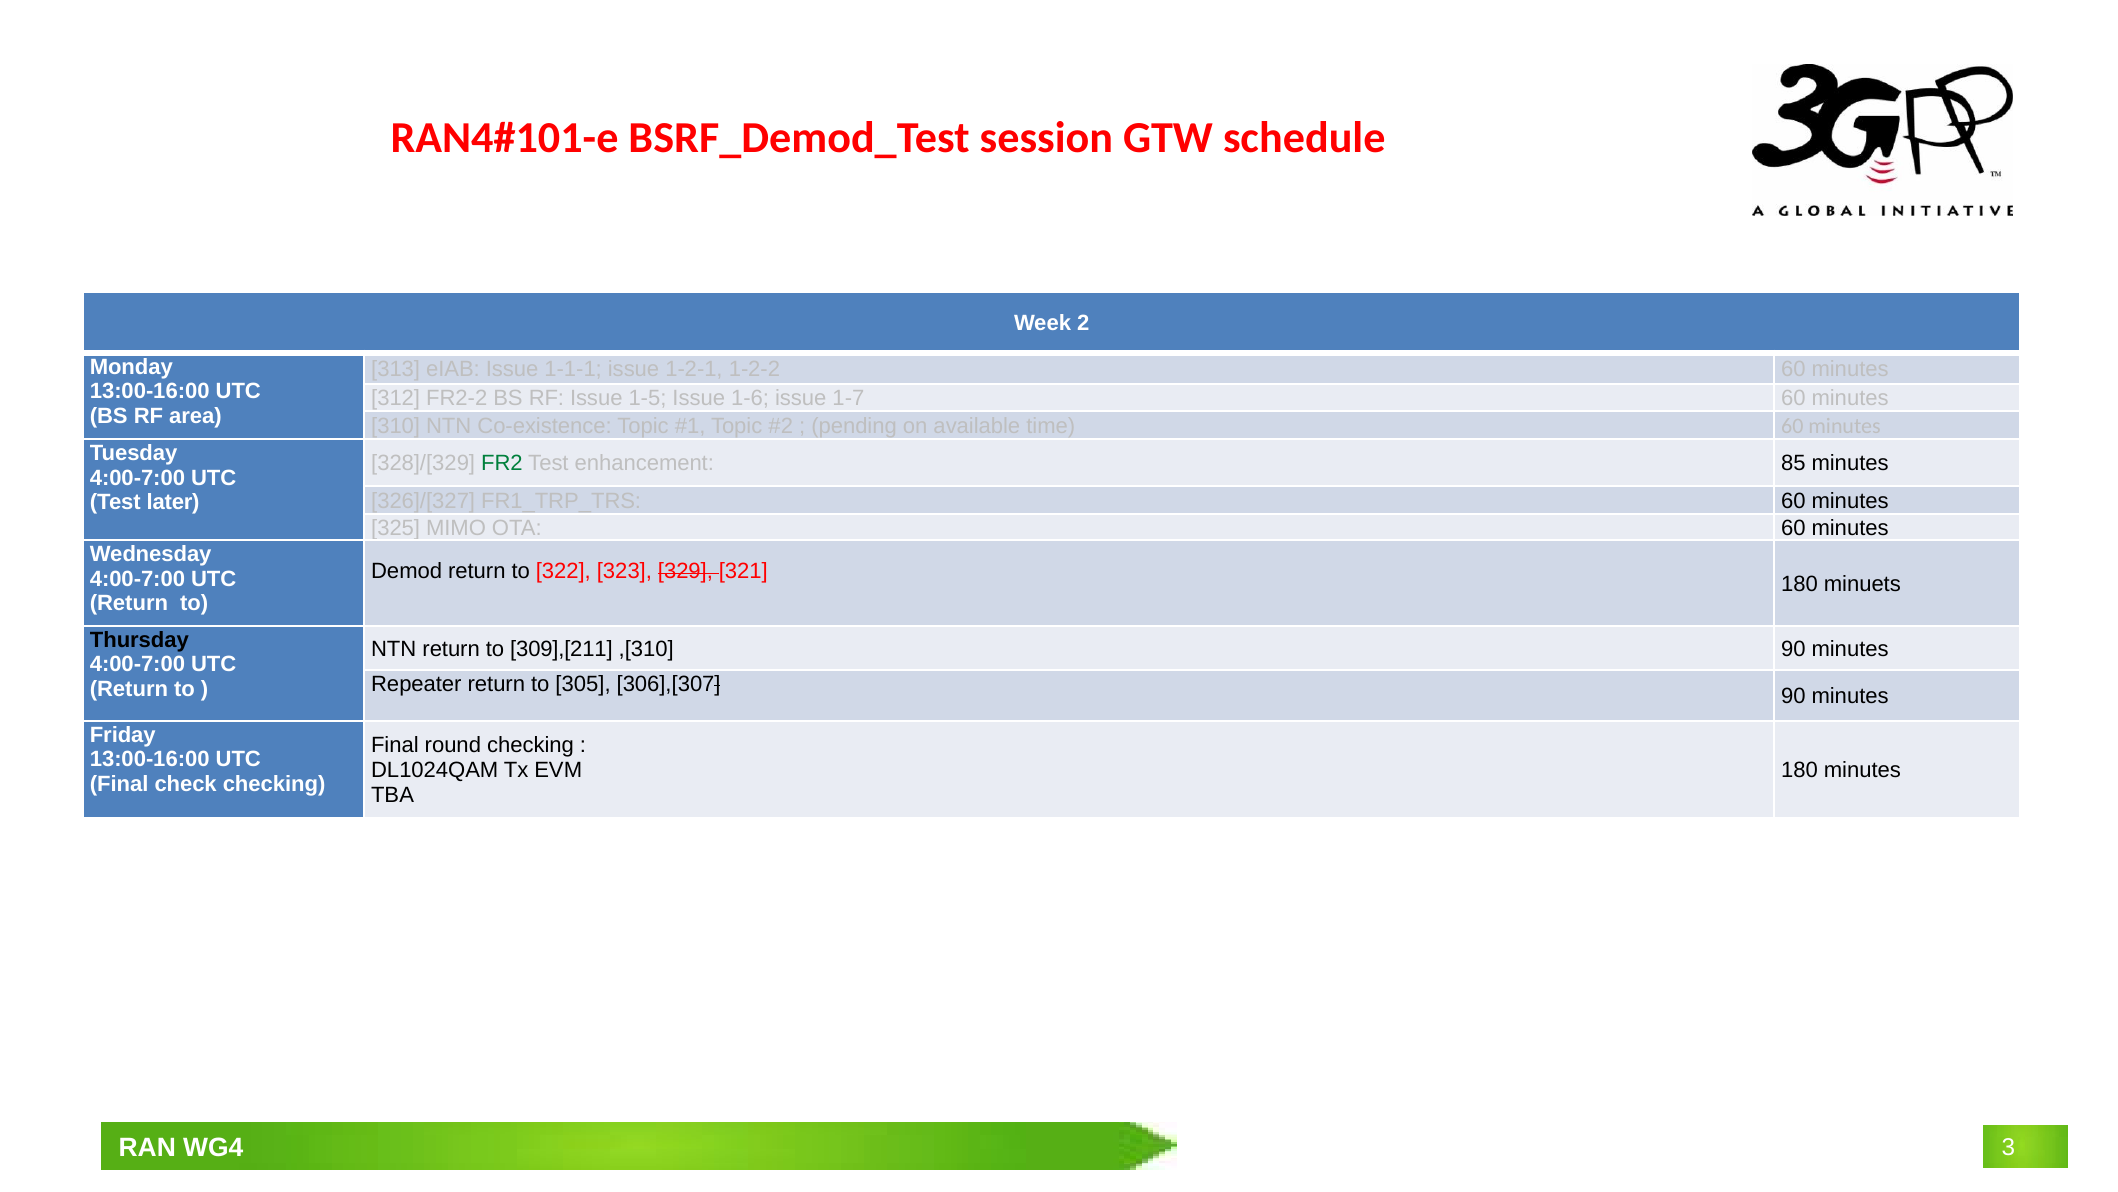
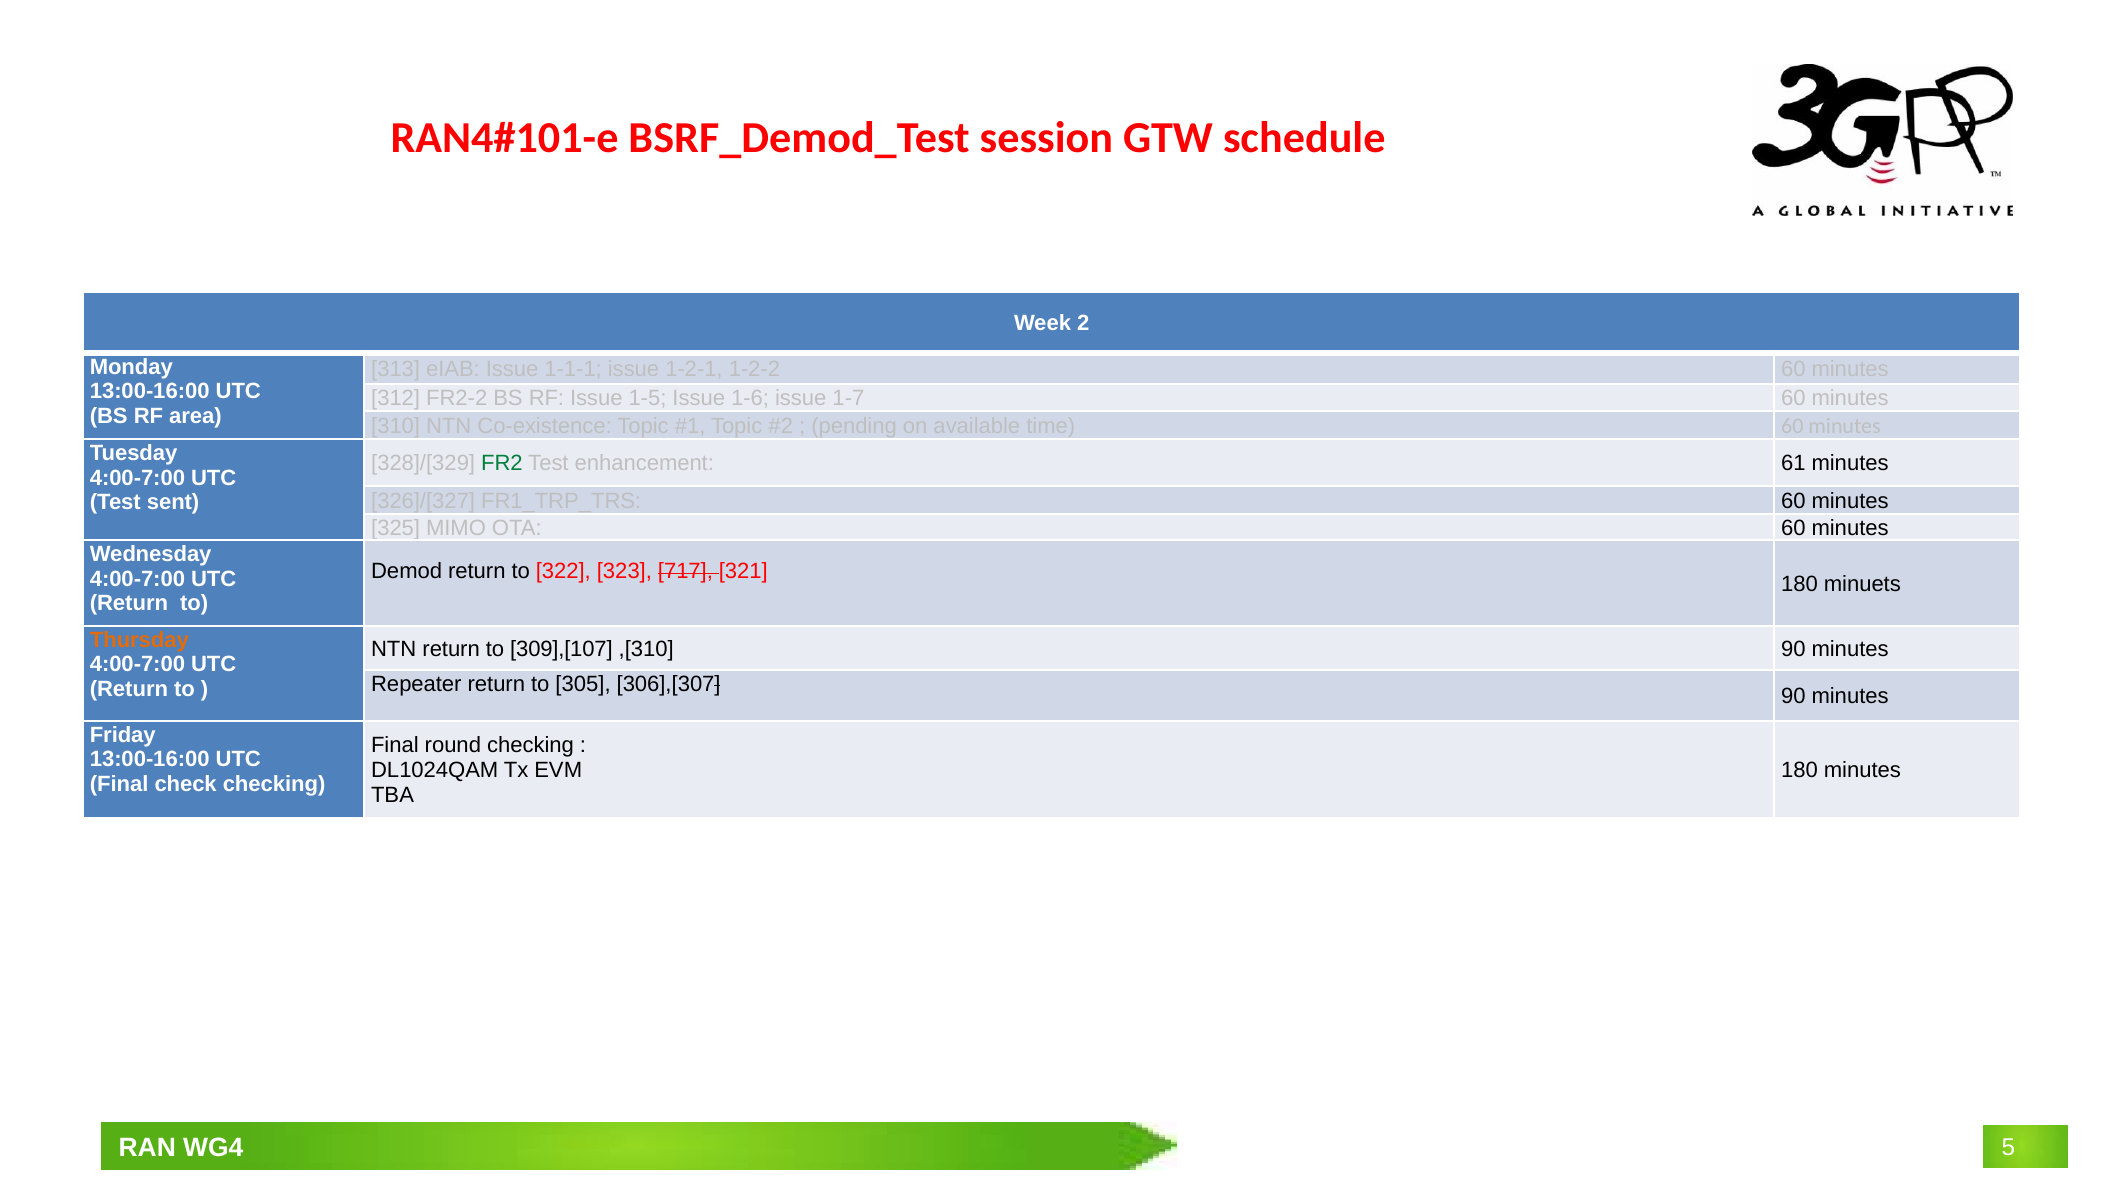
85: 85 -> 61 (1793, 463)
later: later -> sent (173, 502)
329: 329 -> 717 (685, 571)
Thursday colour: black -> orange (139, 639)
309],[211: 309],[211 -> 309],[107 (561, 648)
3: 3 -> 5 (2008, 1147)
